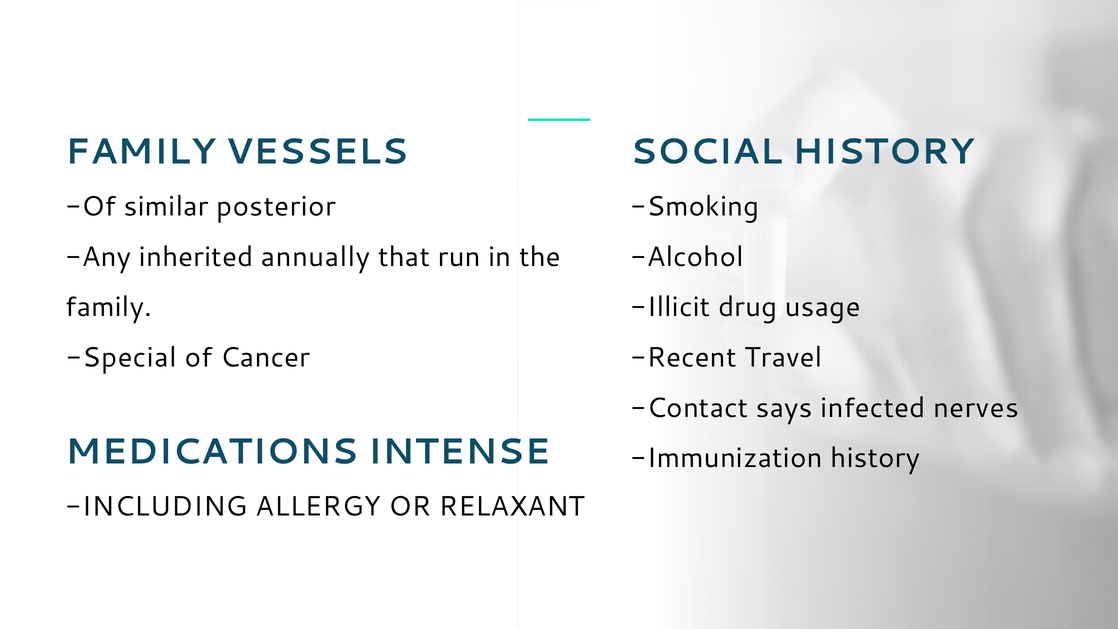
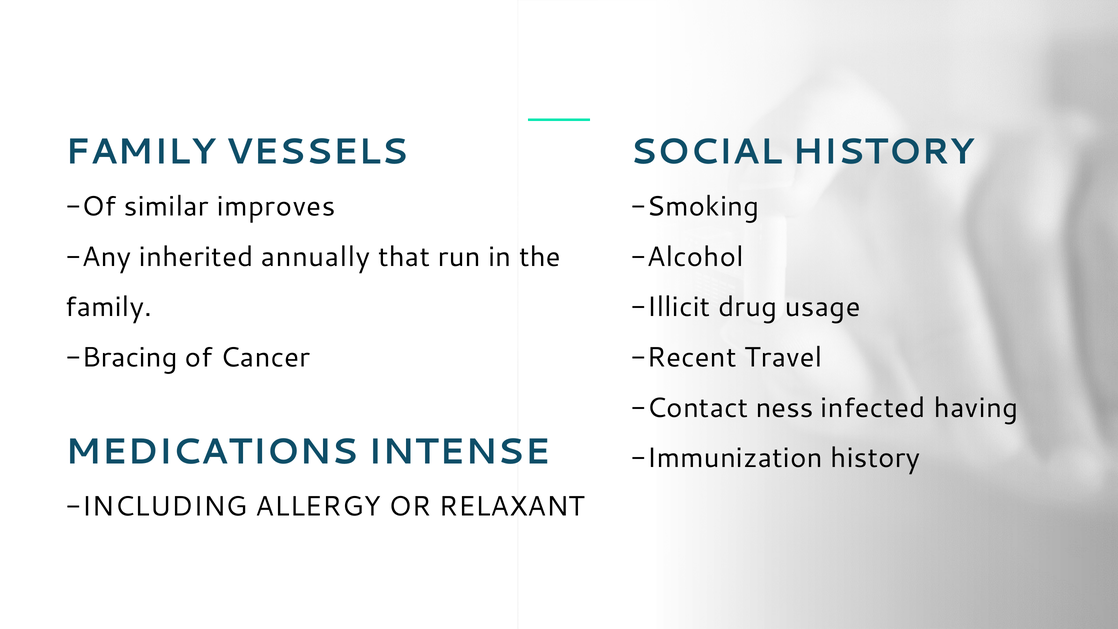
posterior: posterior -> improves (276, 207)
Special: Special -> Bracing (121, 357)
says: says -> ness (785, 408)
nerves: nerves -> having (976, 408)
